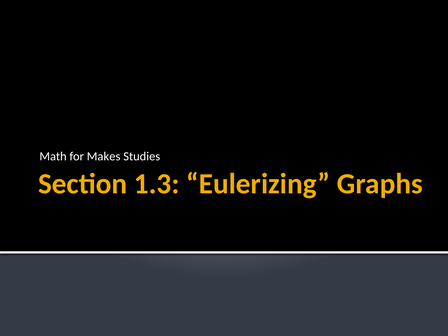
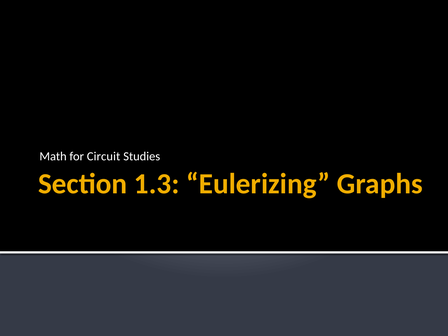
Makes: Makes -> Circuit (104, 156)
